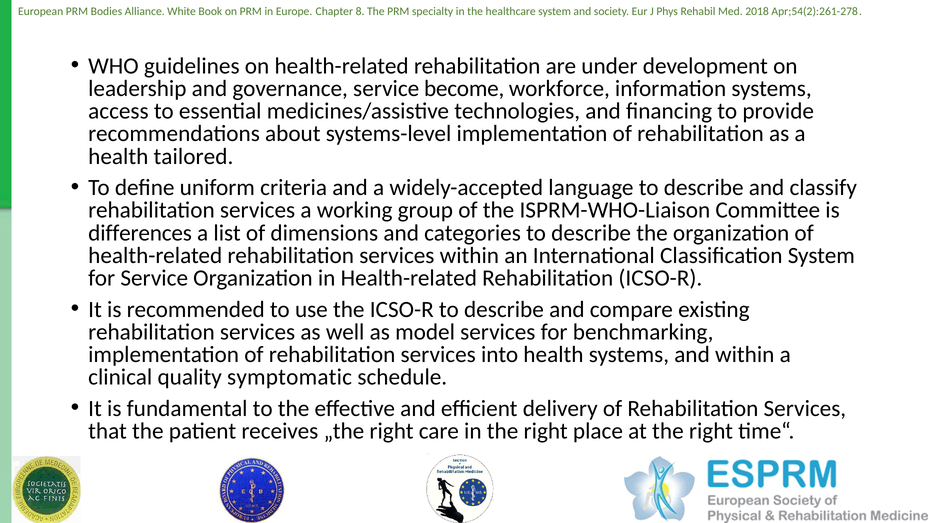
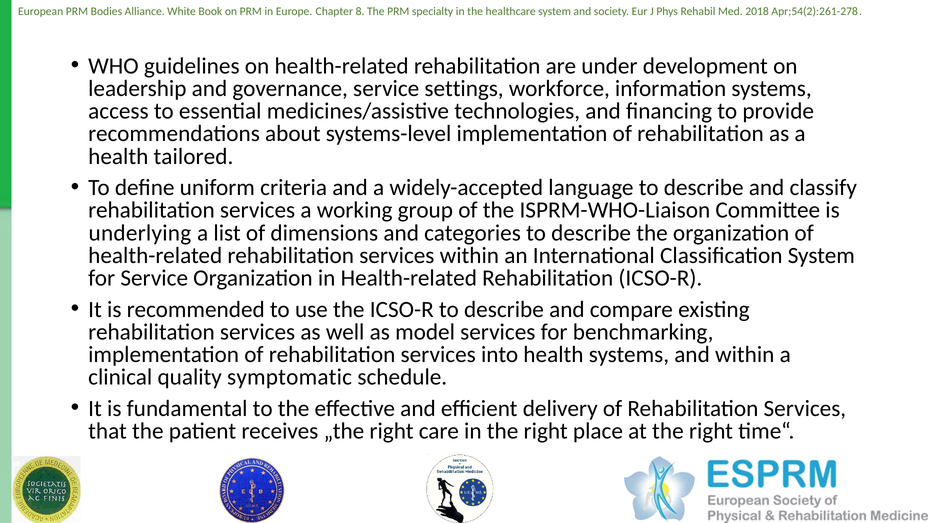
become: become -> settings (464, 89)
differences: differences -> underlying (140, 233)
